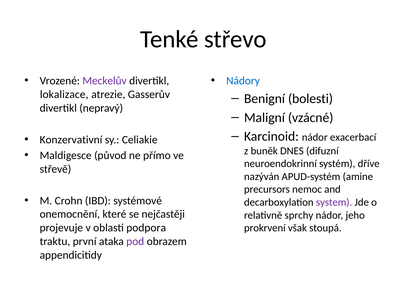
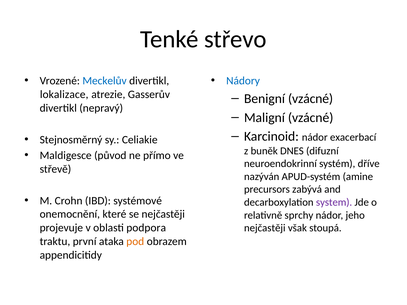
Meckelův colour: purple -> blue (105, 81)
Benigní bolesti: bolesti -> vzácné (311, 99)
Konzervativní: Konzervativní -> Stejnosměrný (71, 140)
nemoc: nemoc -> zabývá (307, 190)
prokrvení: prokrvení -> nejčastěji (265, 228)
pod colour: purple -> orange (135, 242)
